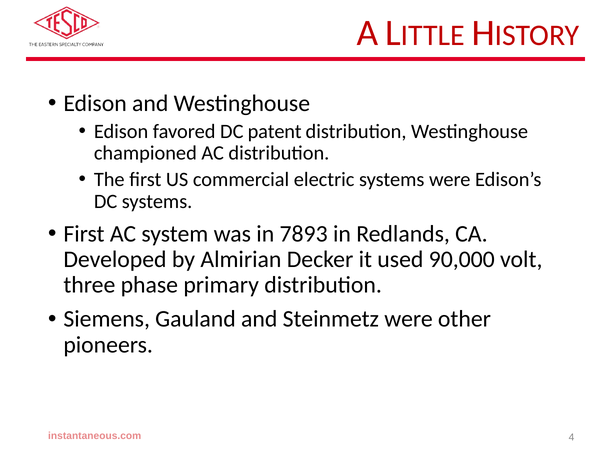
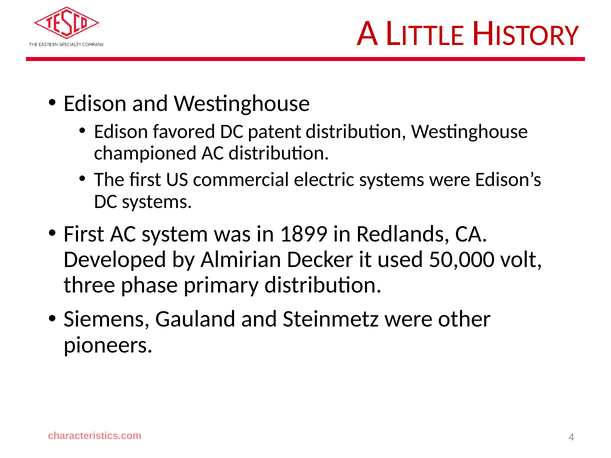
7893: 7893 -> 1899 (304, 234)
90,000: 90,000 -> 50,000 (462, 260)
instantaneous.com: instantaneous.com -> characteristics.com (95, 436)
